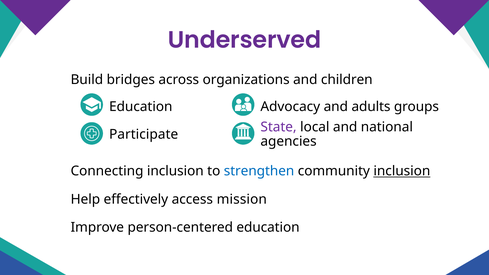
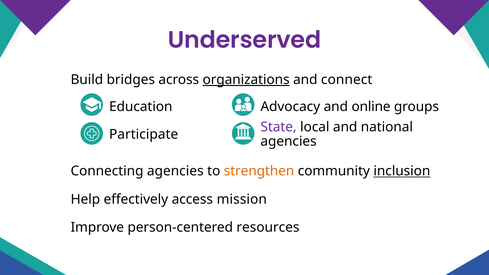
organizations underline: none -> present (246, 80)
children: children -> connect (347, 80)
adults: adults -> online (371, 107)
Connecting inclusion: inclusion -> agencies (175, 171)
strengthen colour: blue -> orange (259, 171)
person-centered education: education -> resources (268, 227)
